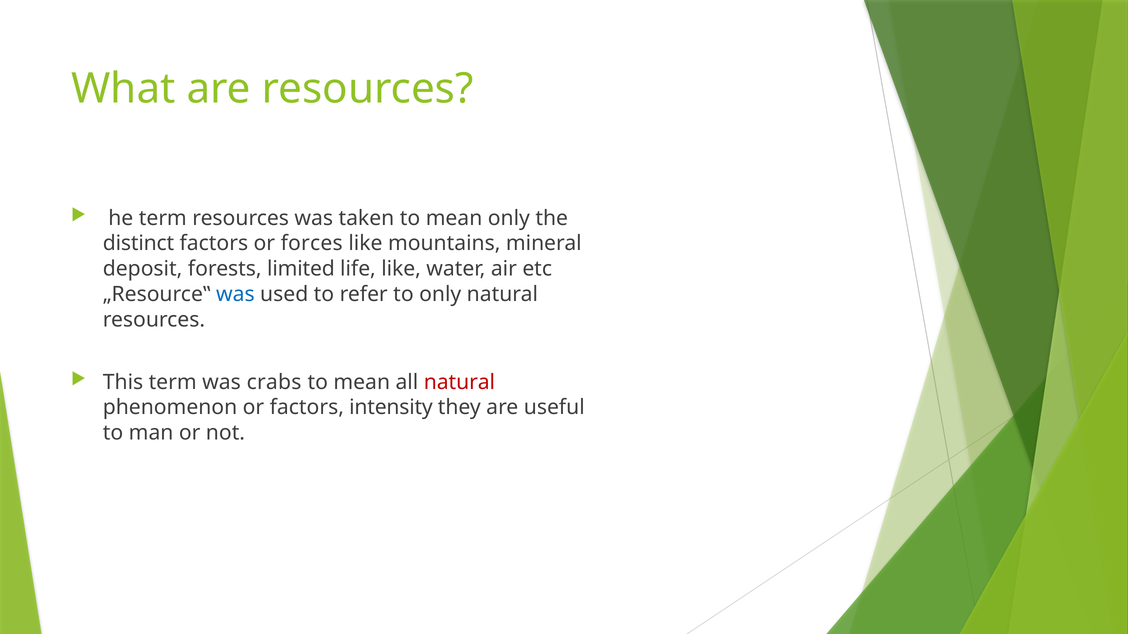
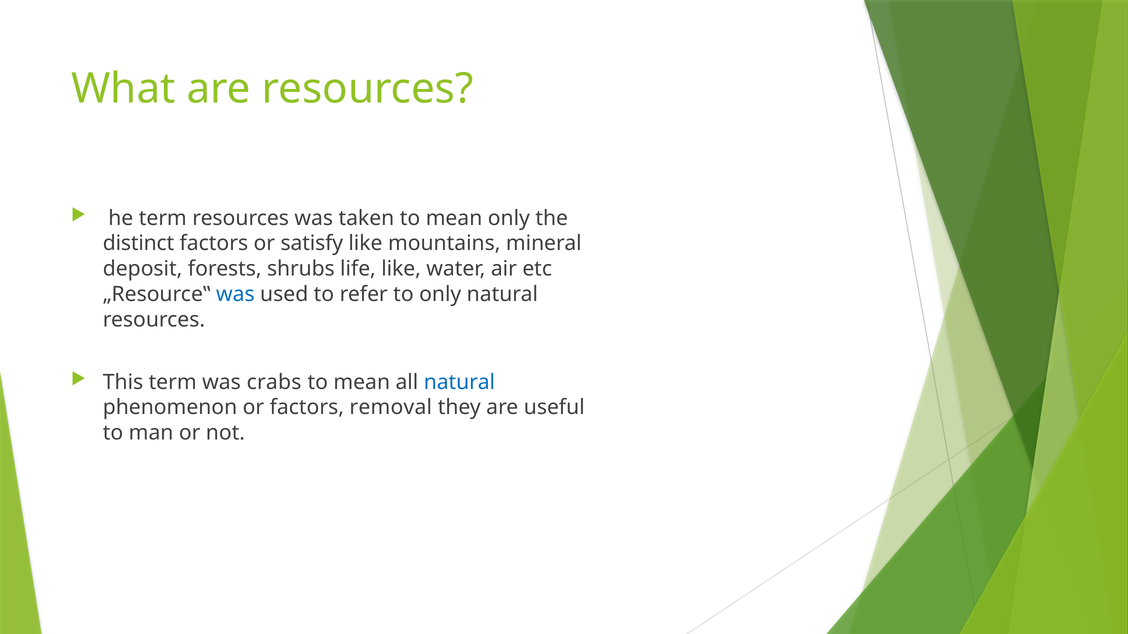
forces: forces -> satisfy (312, 244)
limited: limited -> shrubs (301, 269)
natural colour: red -> blue (459, 382)
intensity: intensity -> removal (391, 408)
